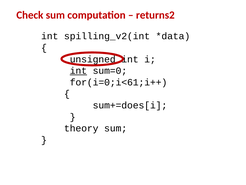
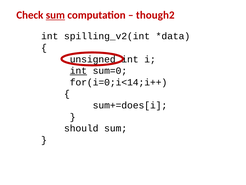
sum underline: none -> present (55, 15)
returns2: returns2 -> though2 (155, 15)
for(i=0;i<61;i++: for(i=0;i<61;i++ -> for(i=0;i<14;i++ (119, 82)
theory: theory -> should (81, 128)
